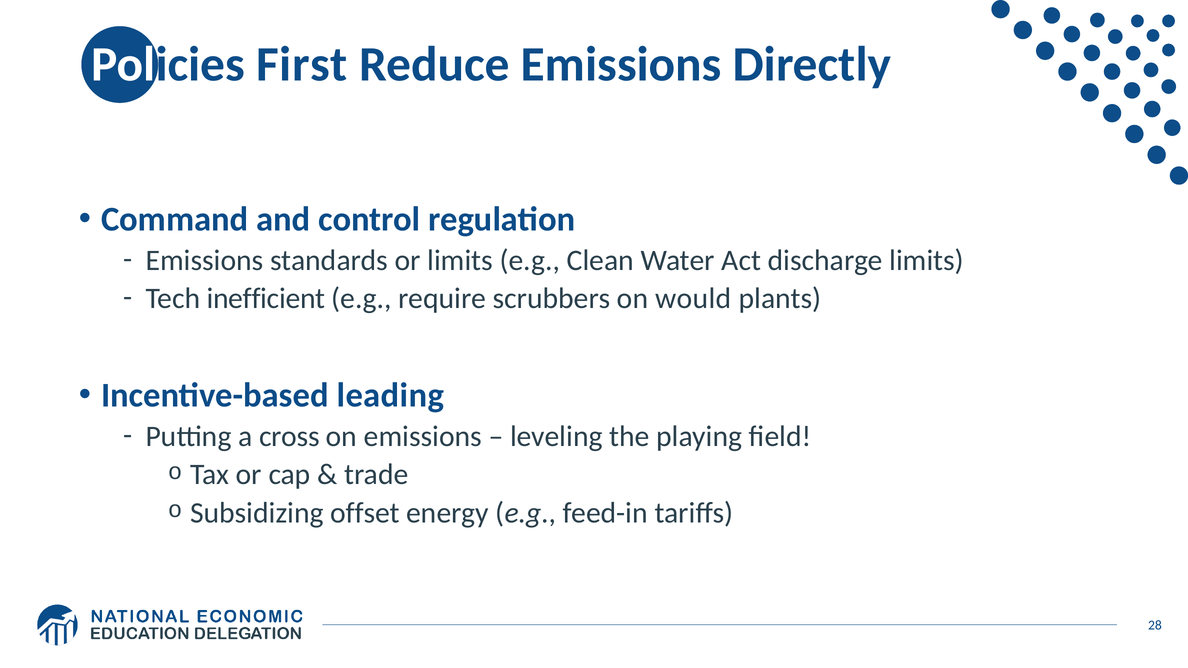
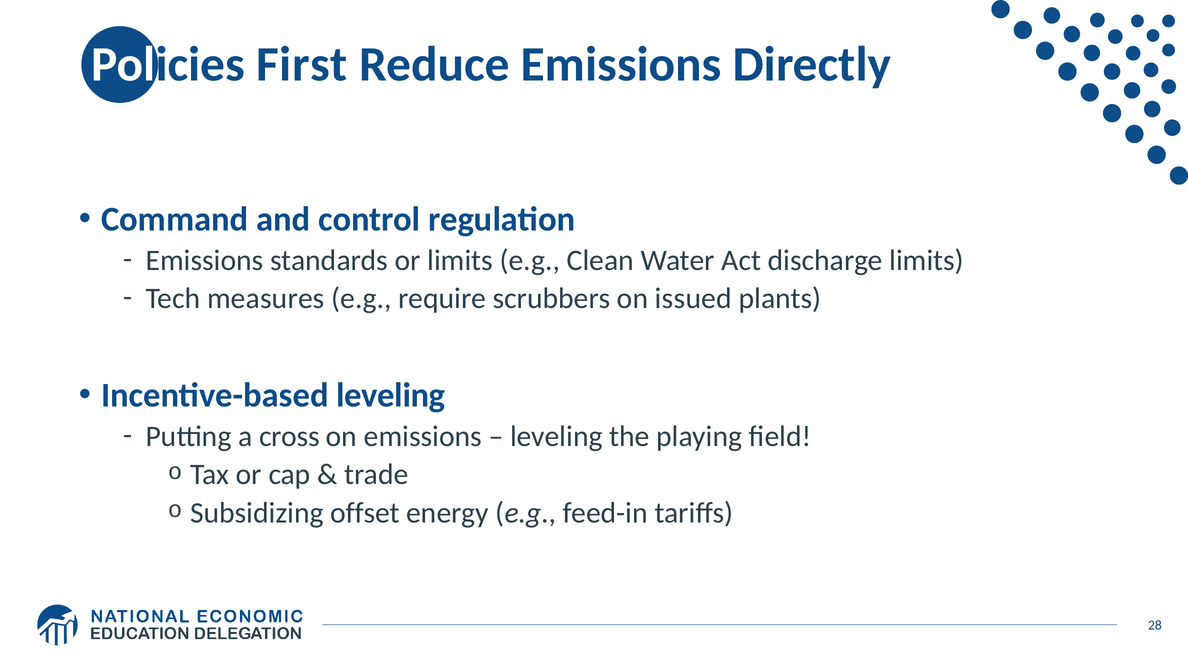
inefficient: inefficient -> measures (266, 299)
would: would -> issued (693, 299)
Incentive-based leading: leading -> leveling (391, 396)
